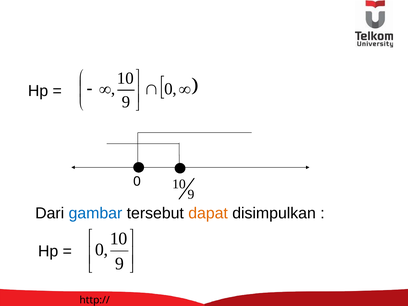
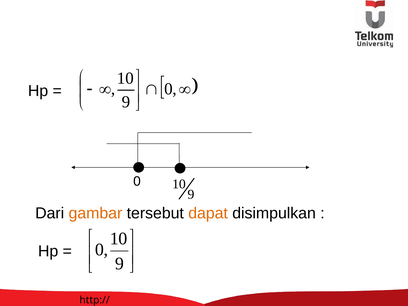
gambar colour: blue -> orange (95, 213)
